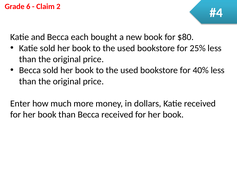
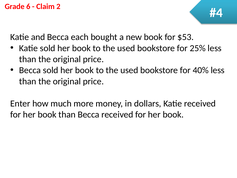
$80: $80 -> $53 (186, 37)
